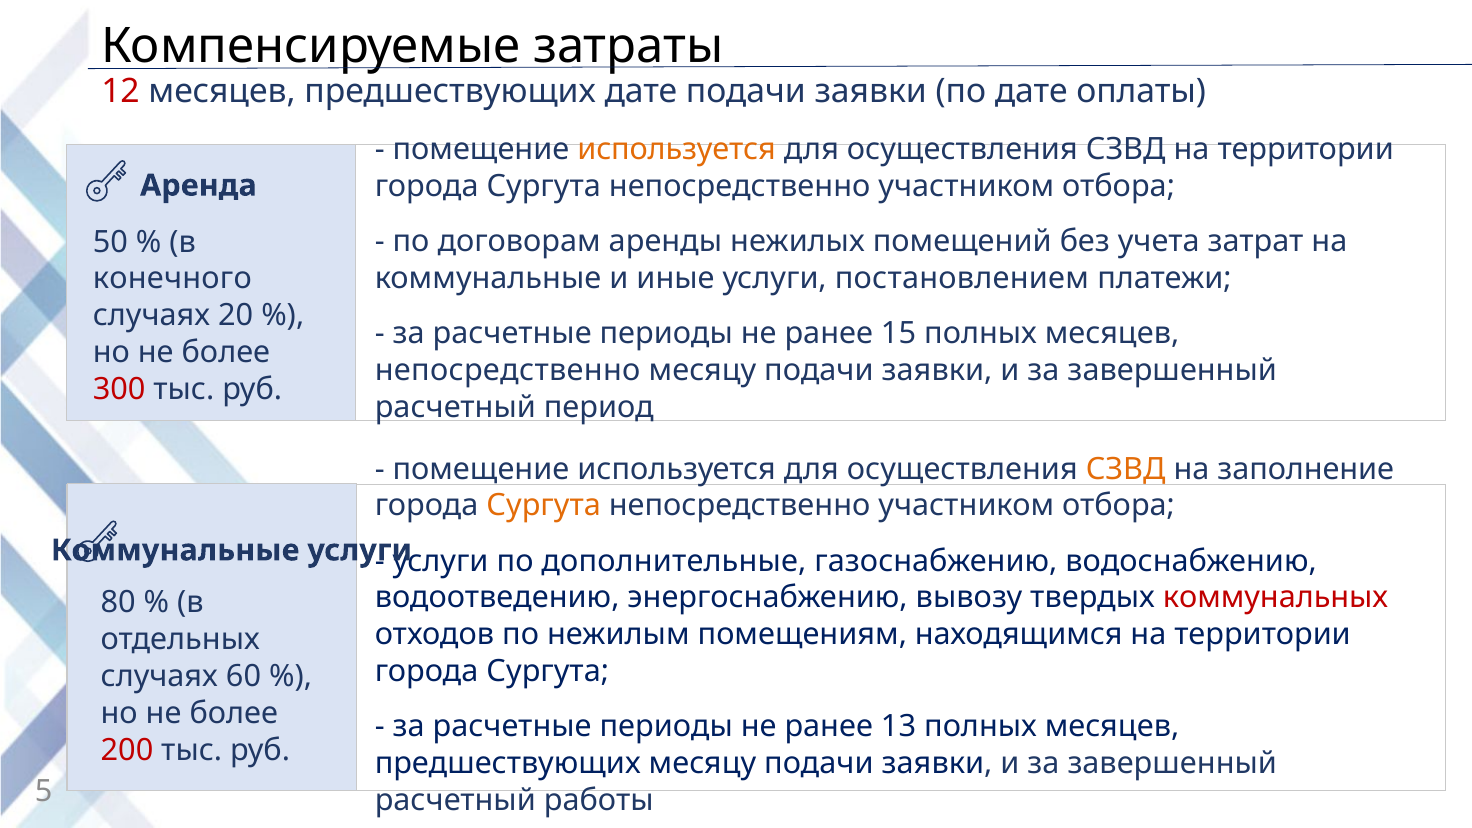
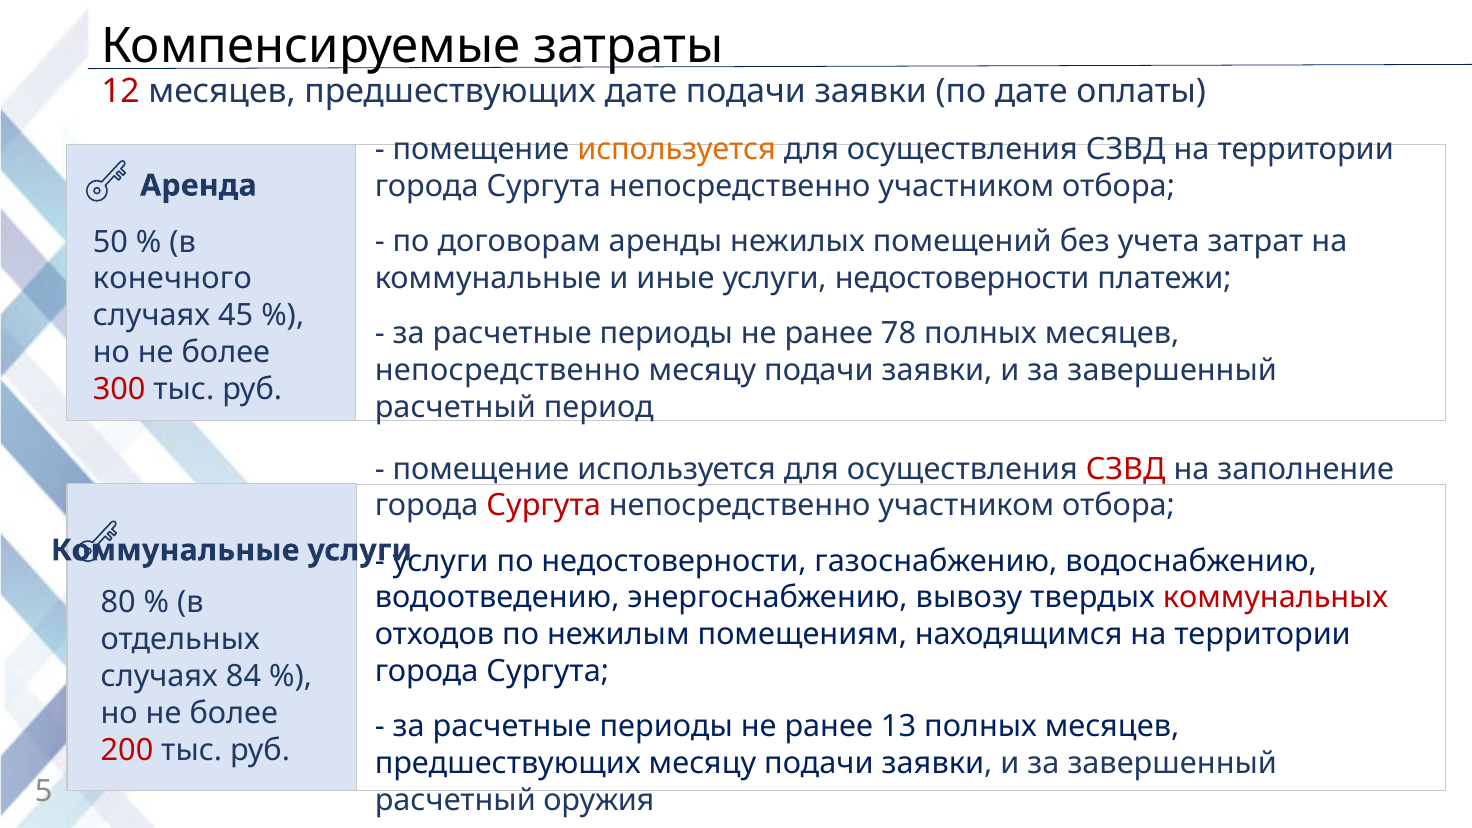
услуги постановлением: постановлением -> недостоверности (962, 279)
20: 20 -> 45 (236, 316)
15: 15 -> 78 (899, 334)
СЗВД colour: orange -> red (1126, 469)
Сургута colour: orange -> red (544, 506)
по дополнительные: дополнительные -> недостоверности (674, 561)
60: 60 -> 84 (243, 676)
работы: работы -> оружия (599, 800)
